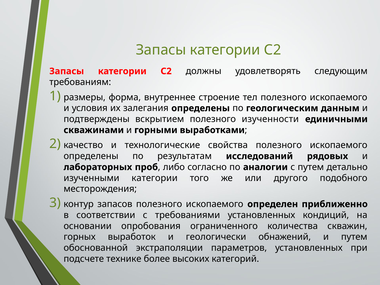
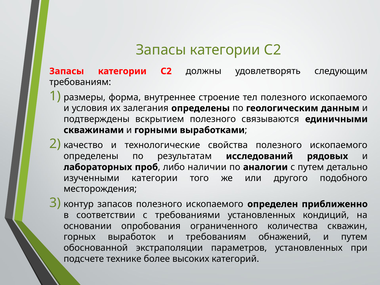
изученности: изученности -> связываются (270, 119)
согласно: согласно -> наличии (207, 167)
и геологически: геологически -> требованиям (216, 237)
